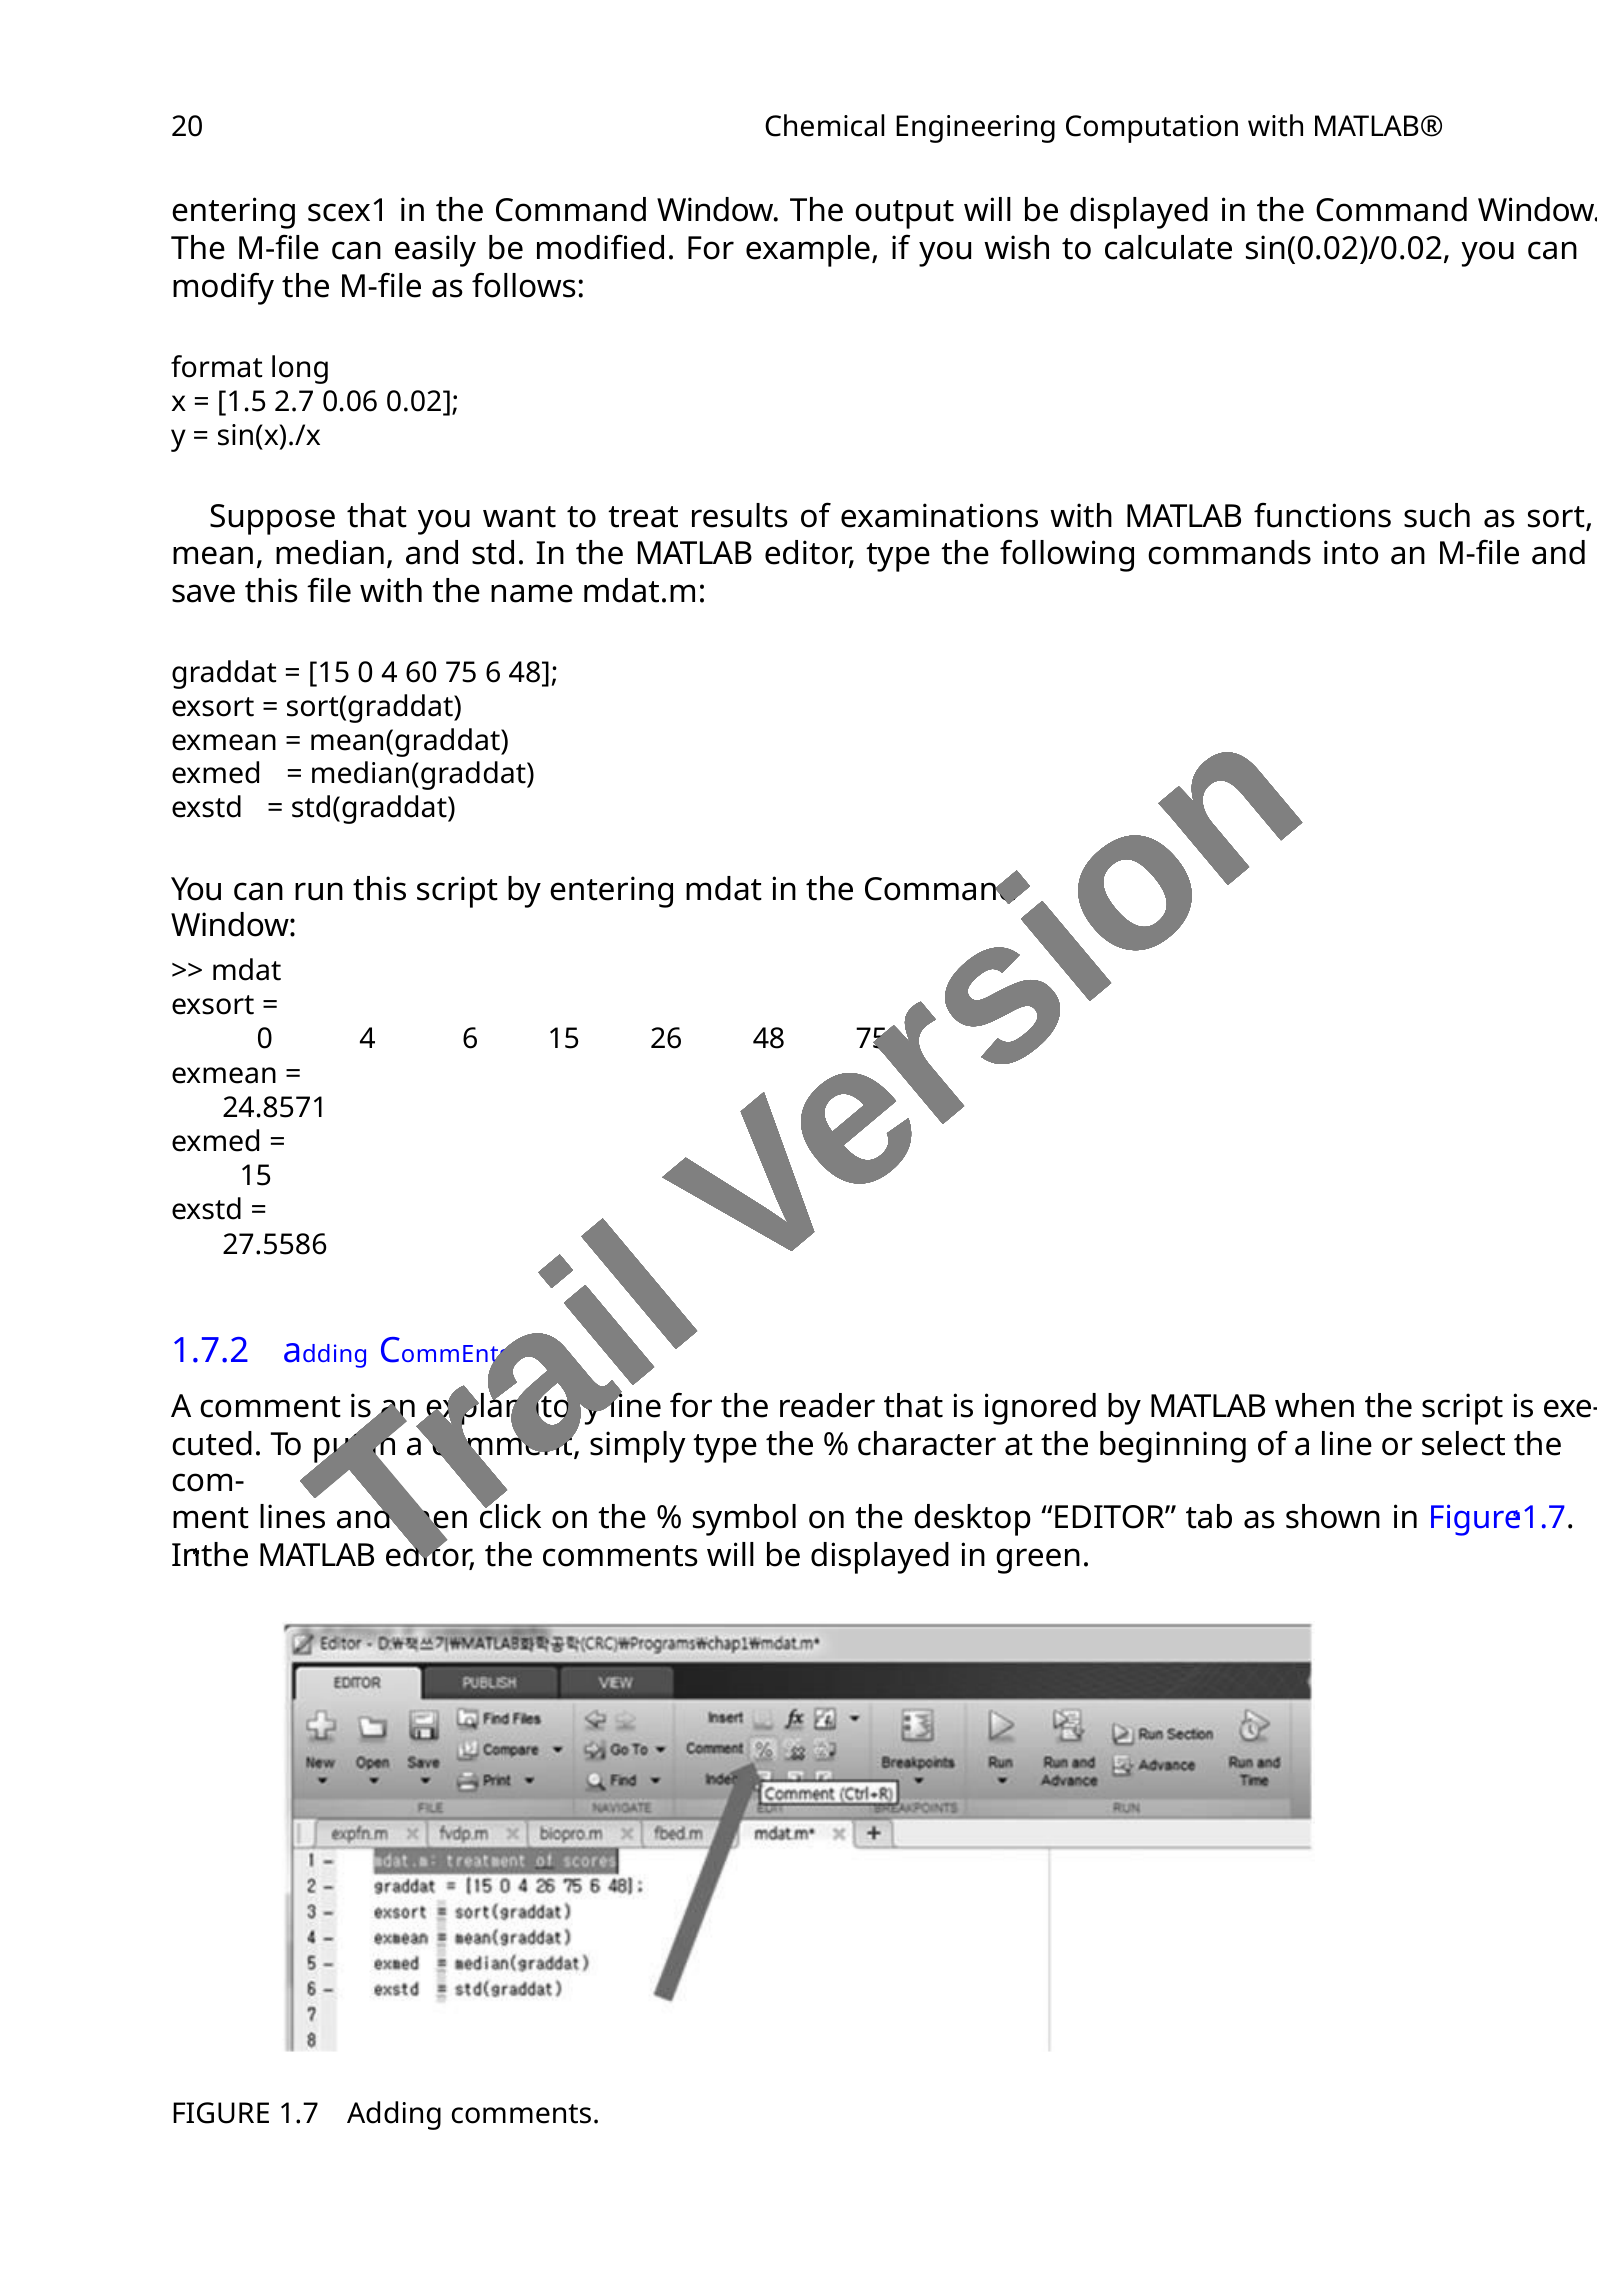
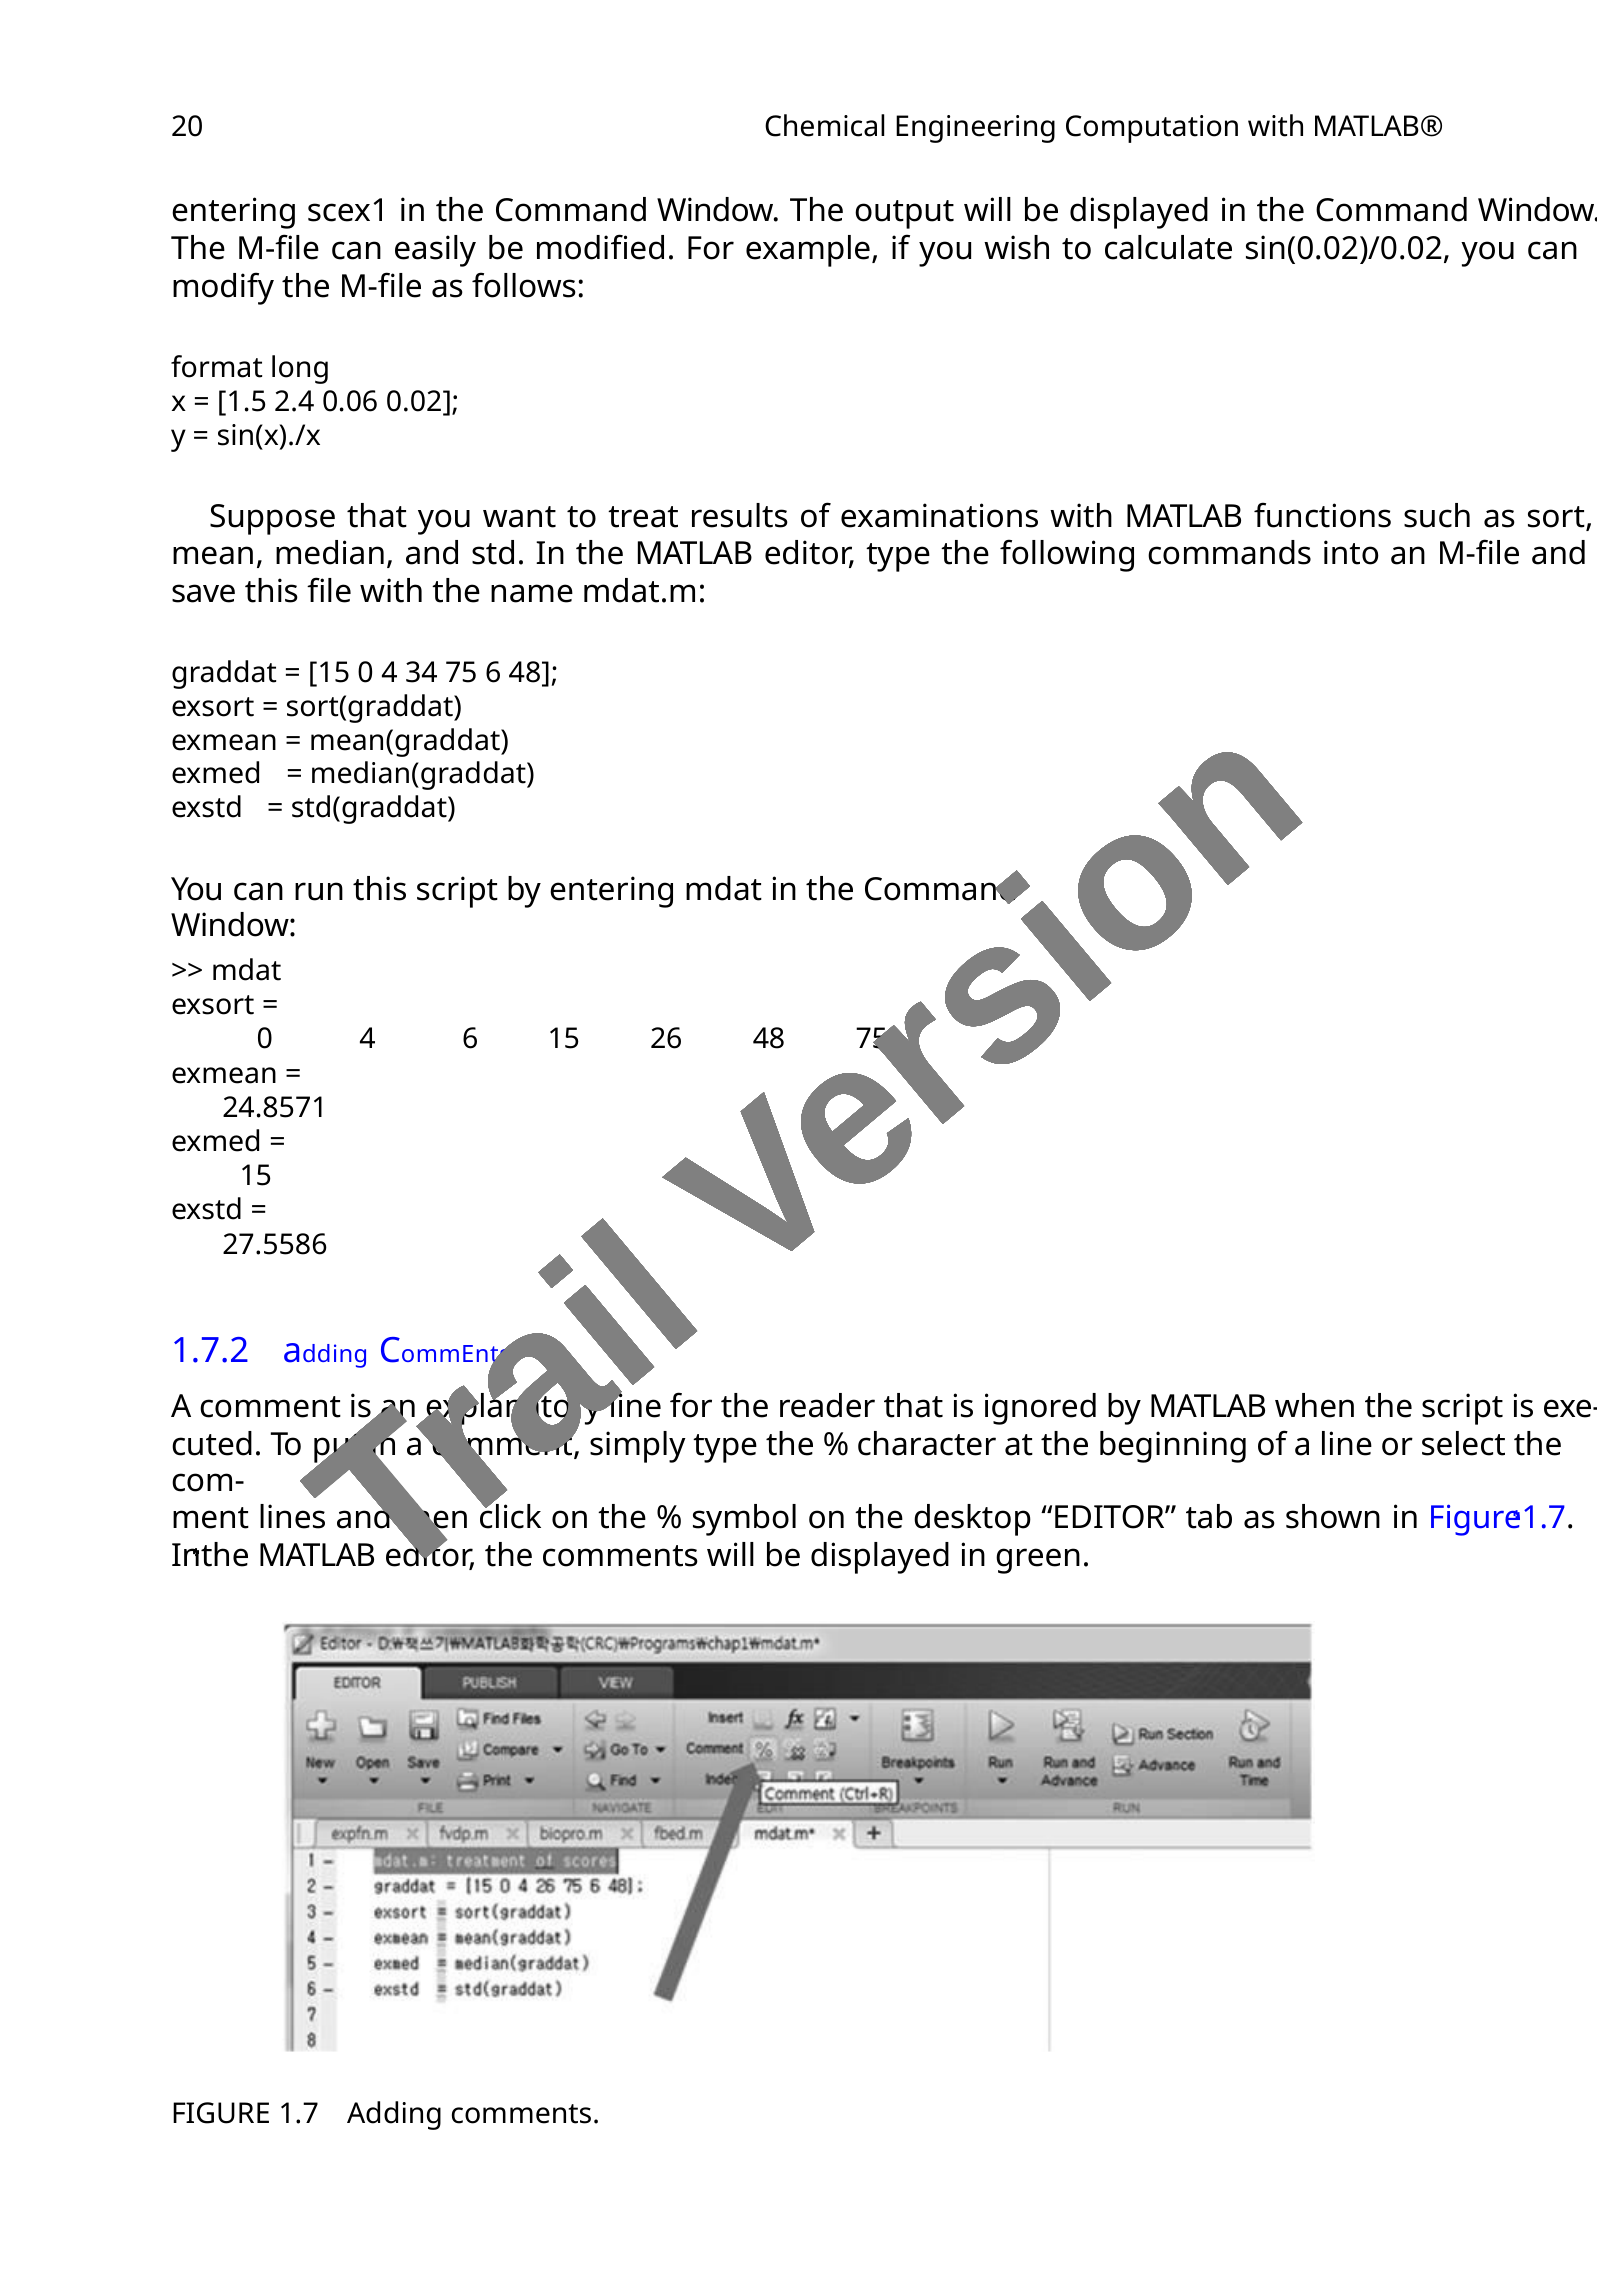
2.7: 2.7 -> 2.4 (294, 402)
60: 60 -> 34 (421, 673)
